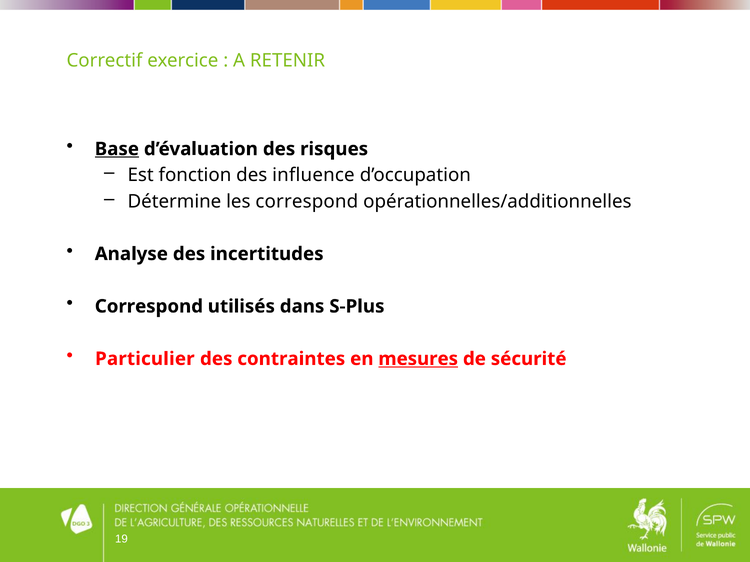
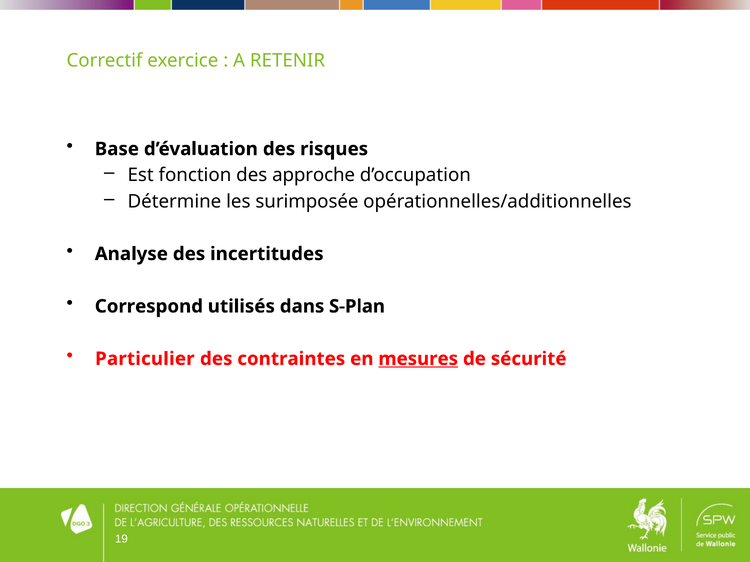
Base underline: present -> none (117, 149)
influence: influence -> approche (314, 175)
les correspond: correspond -> surimposée (307, 202)
S-Plus: S-Plus -> S-Plan (357, 307)
